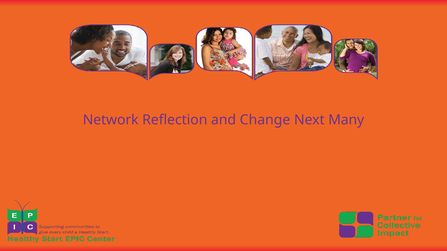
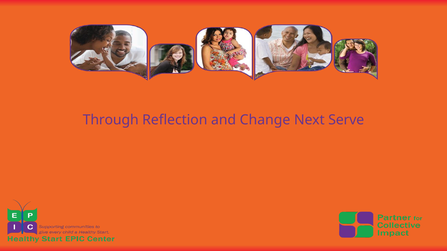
Network: Network -> Through (111, 120)
Many: Many -> Serve (346, 120)
